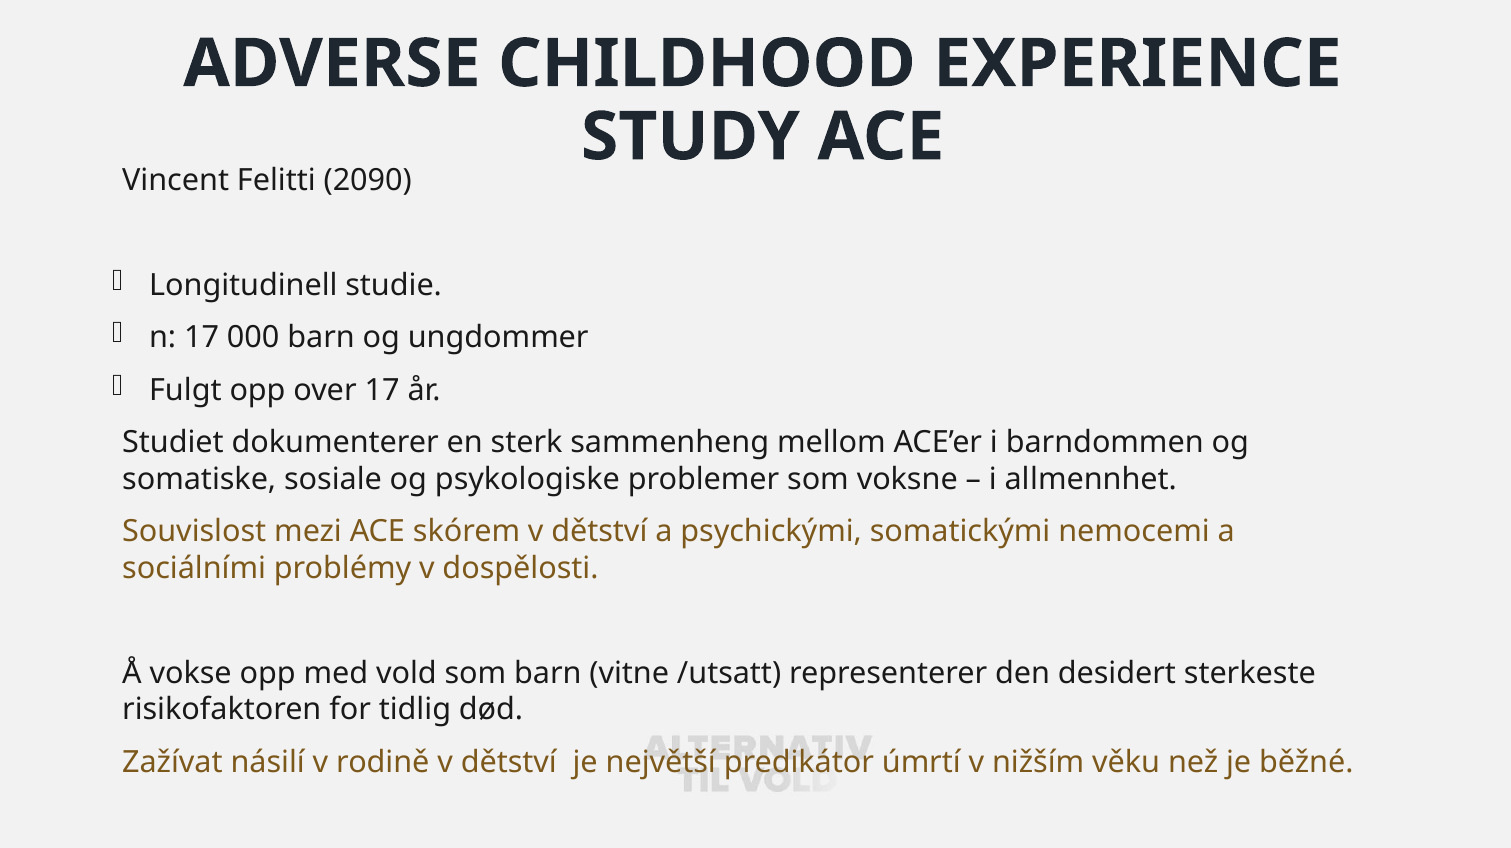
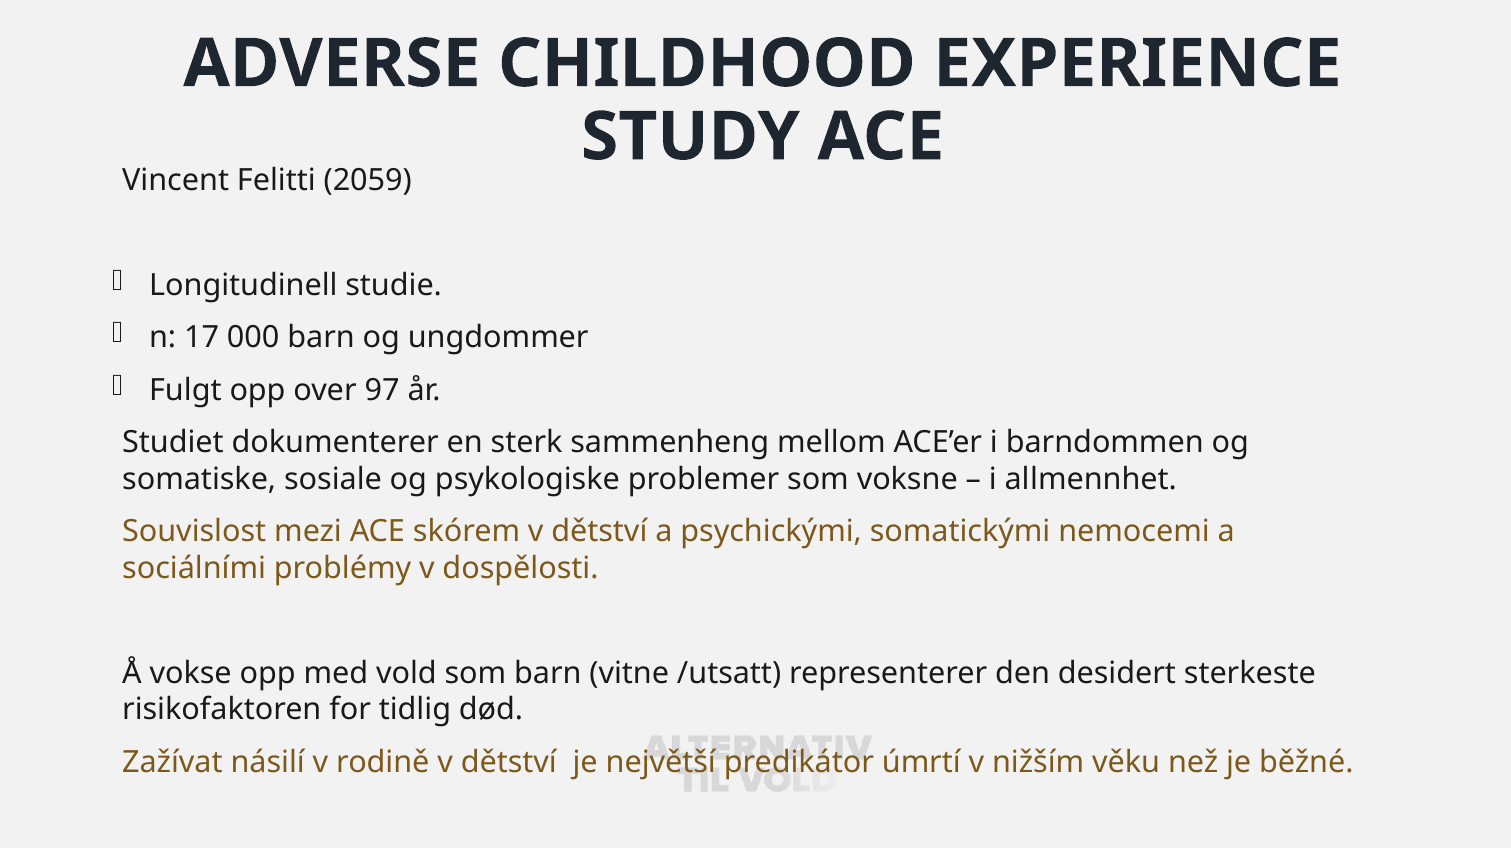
2090: 2090 -> 2059 (368, 181)
over 17: 17 -> 97 (382, 390)
